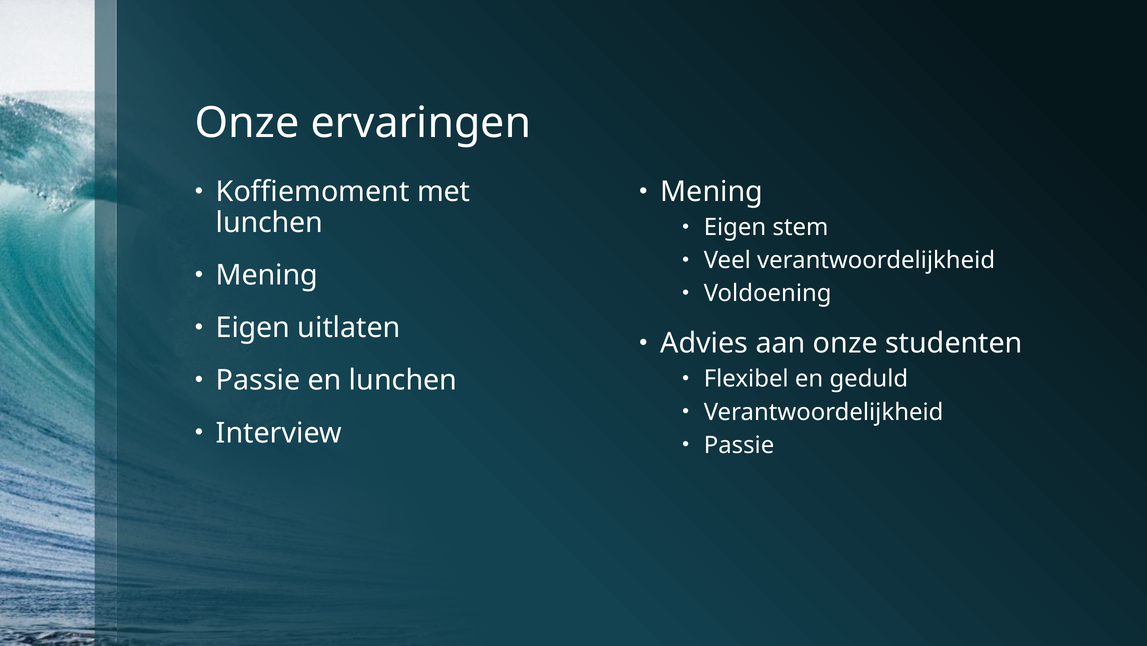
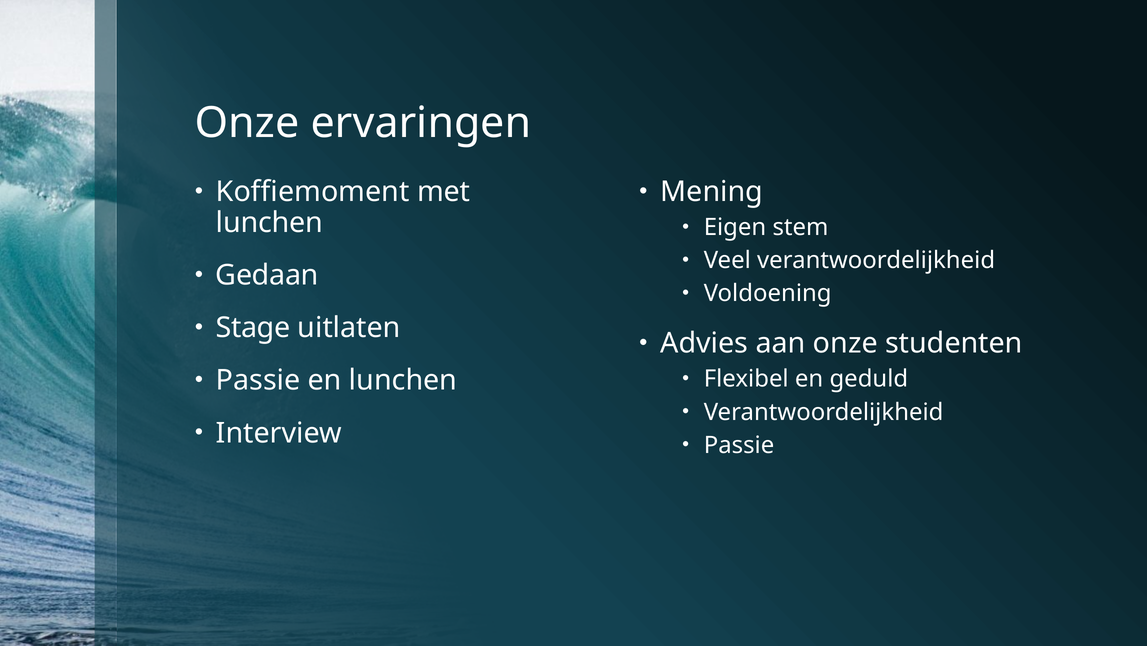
Mening: Mening -> Gedaan (267, 275)
Eigen: Eigen -> Stage (253, 328)
